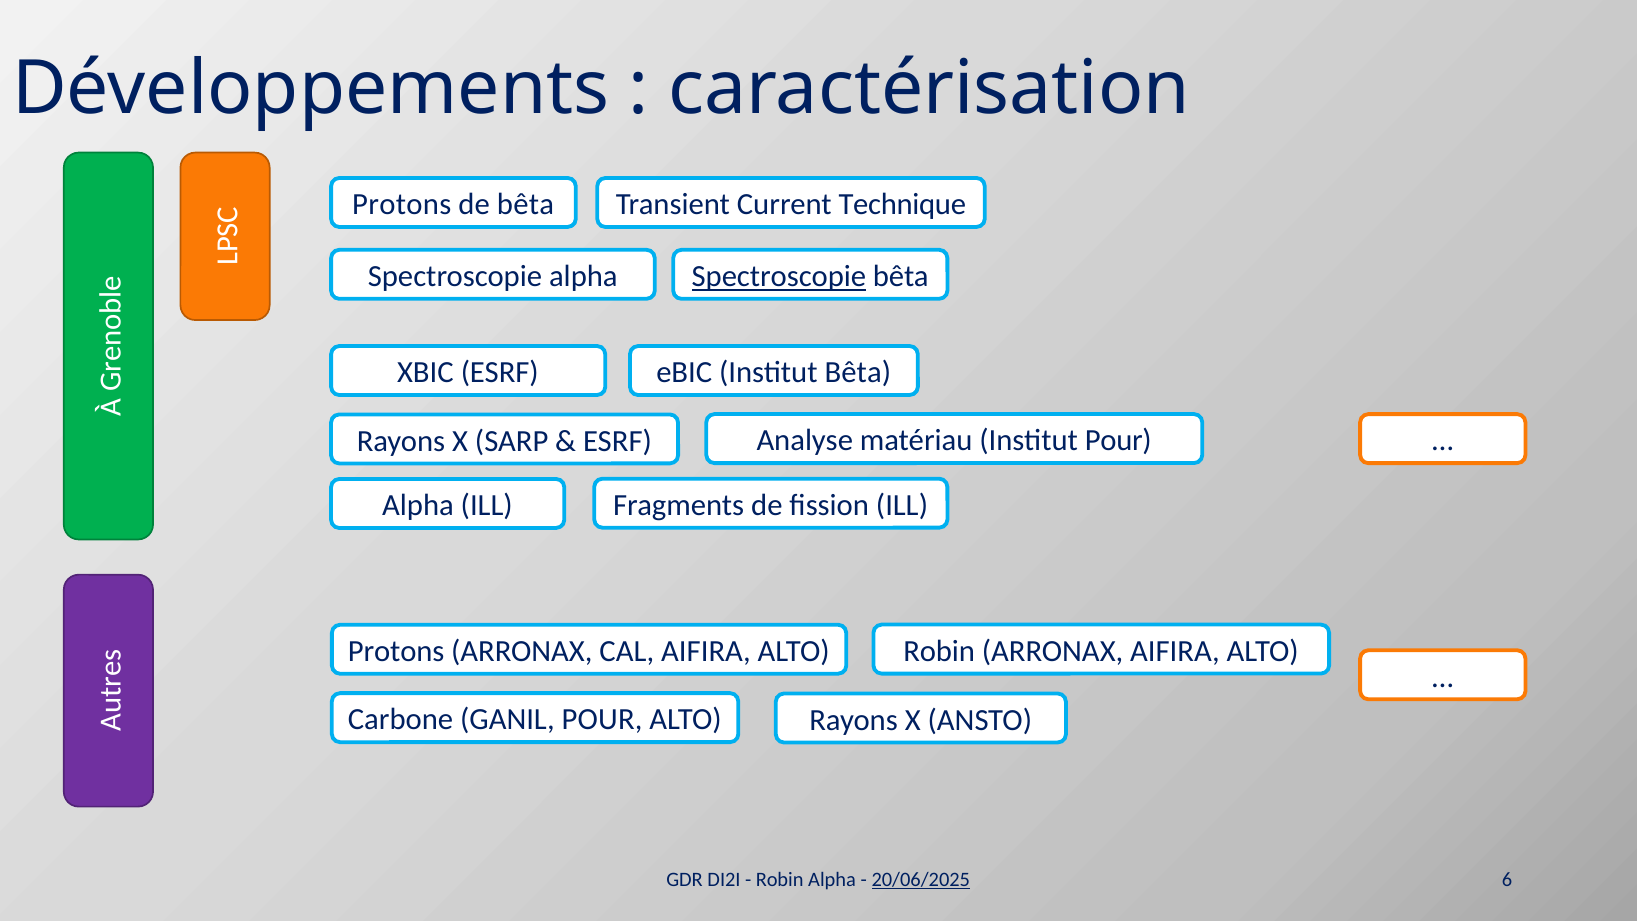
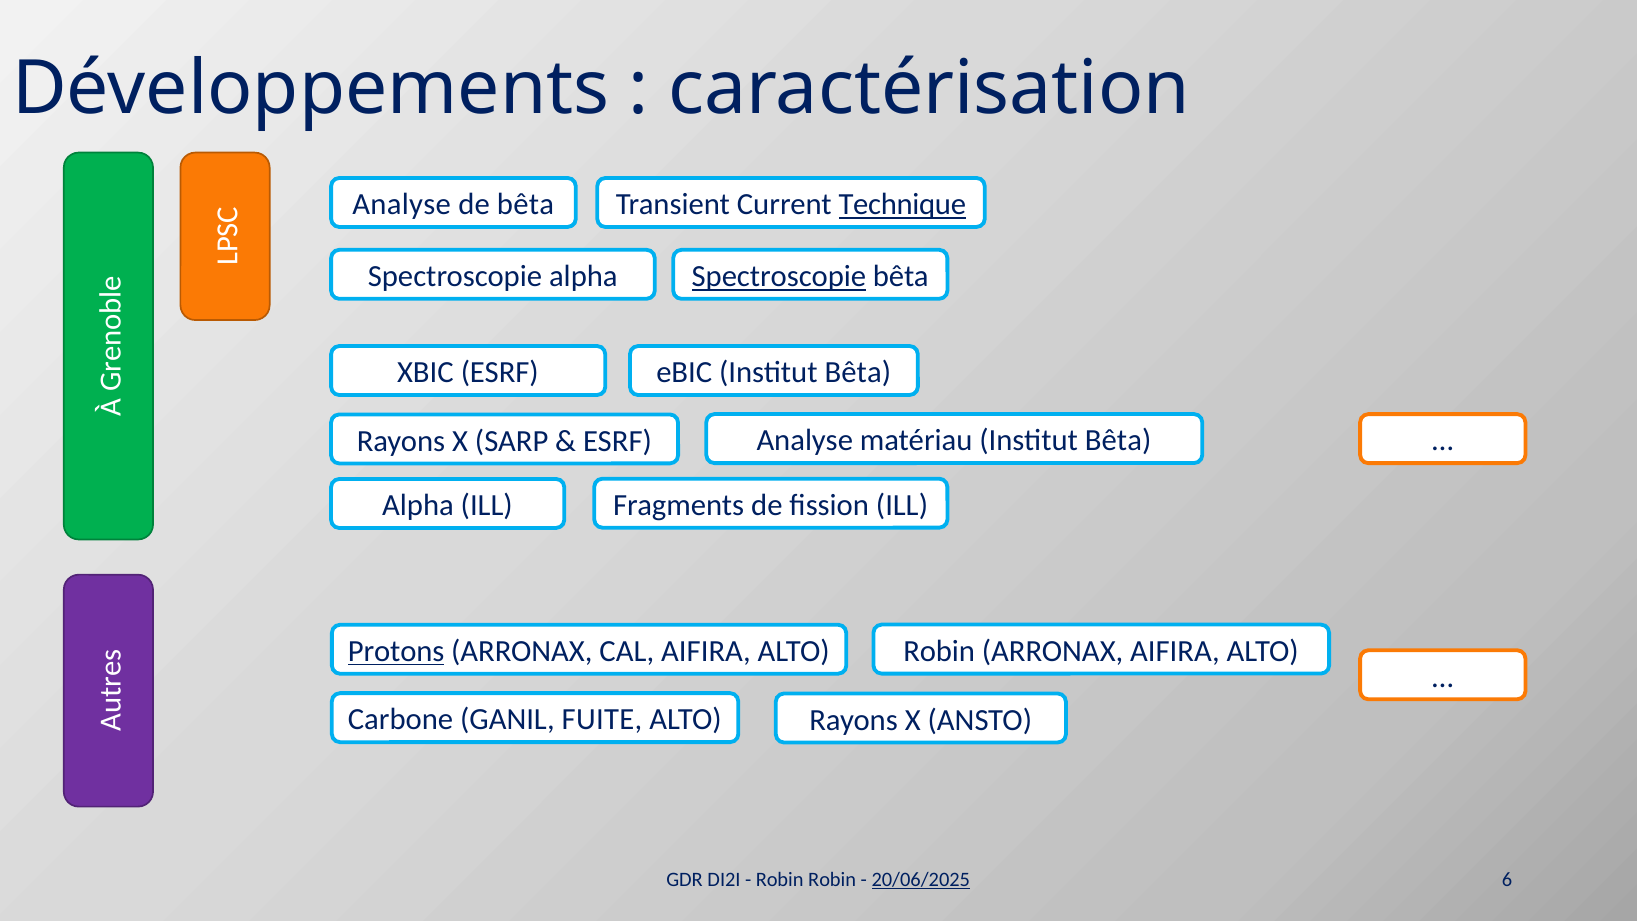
Protons: Protons -> Analyse (402, 205)
Technique underline: none -> present (902, 205)
matériau Institut Pour: Pour -> Bêta (1118, 441)
Protons underline: none -> present (396, 651)
GANIL POUR: POUR -> FUITE (602, 720)
Robin Alpha: Alpha -> Robin (832, 879)
